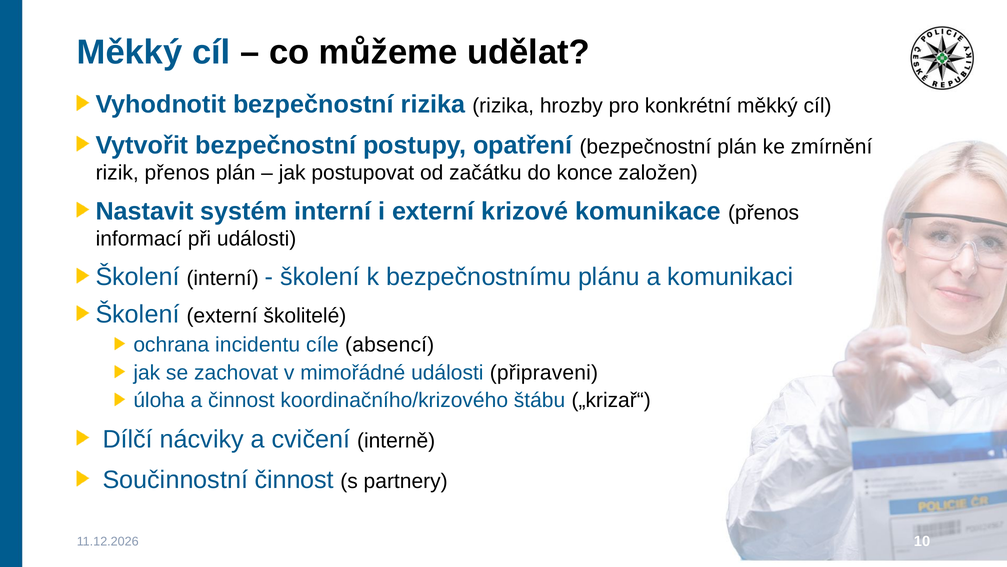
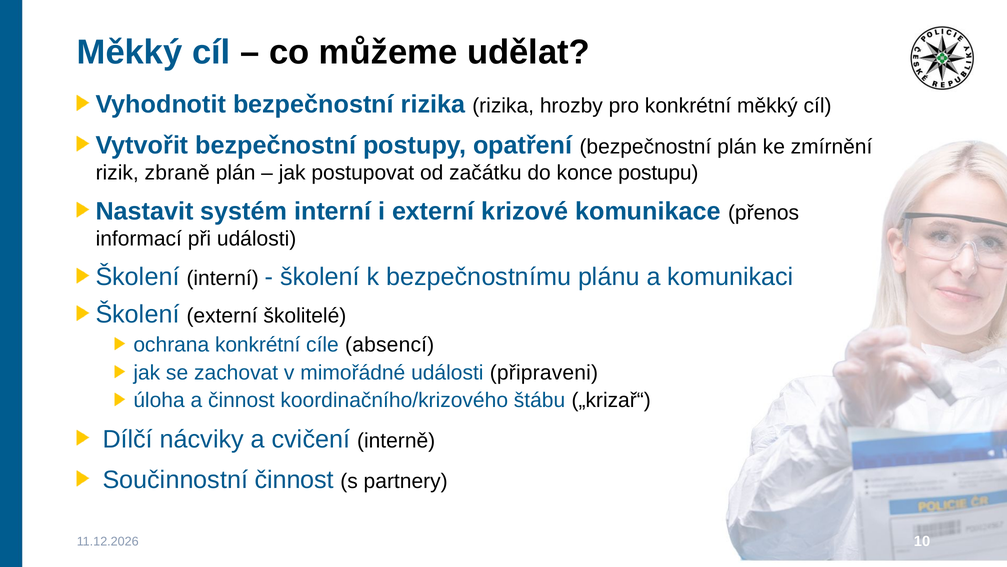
rizik přenos: přenos -> zbraně (177, 172)
založen: založen -> postupu (658, 172)
ochrana incidentu: incidentu -> konkrétní (258, 344)
